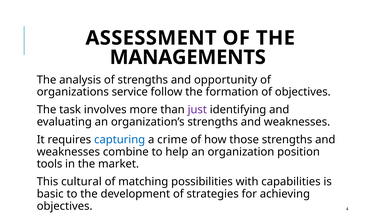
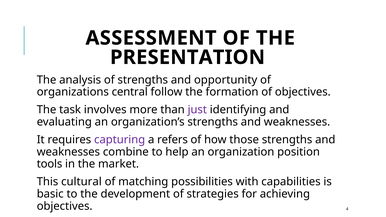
MANAGEMENTS: MANAGEMENTS -> PRESENTATION (188, 57)
service: service -> central (130, 92)
capturing colour: blue -> purple (120, 140)
crime: crime -> refers (172, 140)
